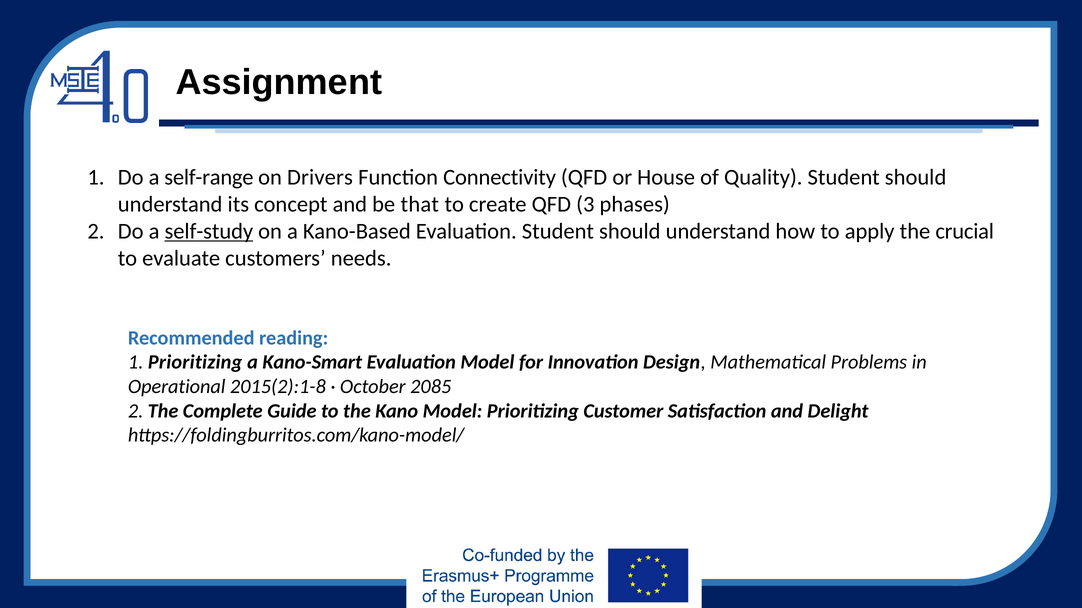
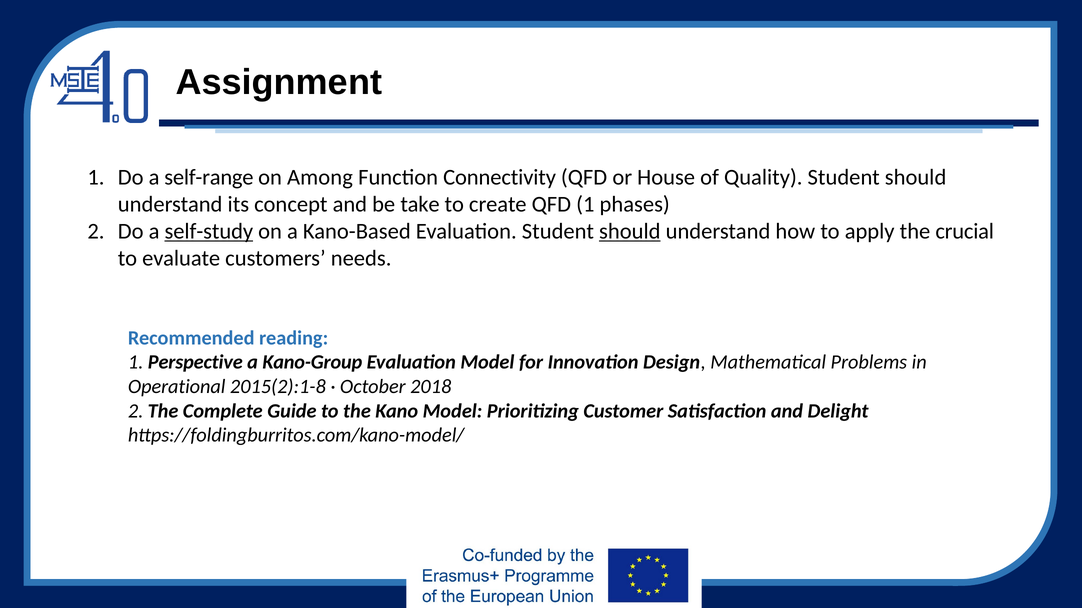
Drivers: Drivers -> Among (320, 177)
that: that -> take (420, 205)
QFD 3: 3 -> 1 (585, 205)
should underline: none -> present (630, 232)
1 Prioritizing: Prioritizing -> Perspective (195, 363)
Kano-Smart: Kano-Smart -> Kano-Group (312, 363)
2085: 2085 -> 2018 (431, 387)
